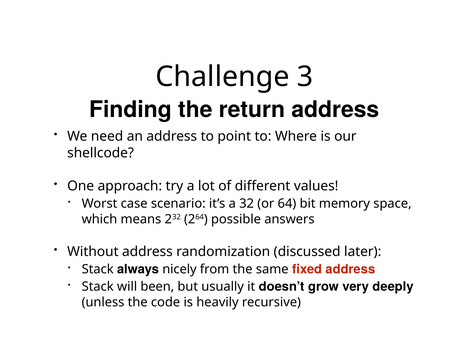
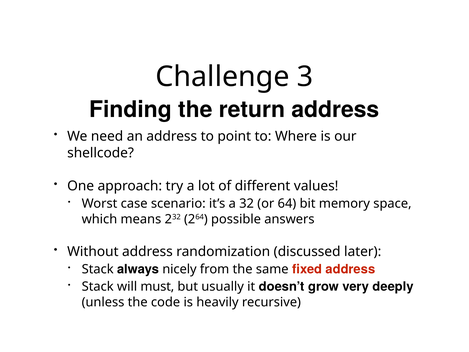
been: been -> must (157, 286)
